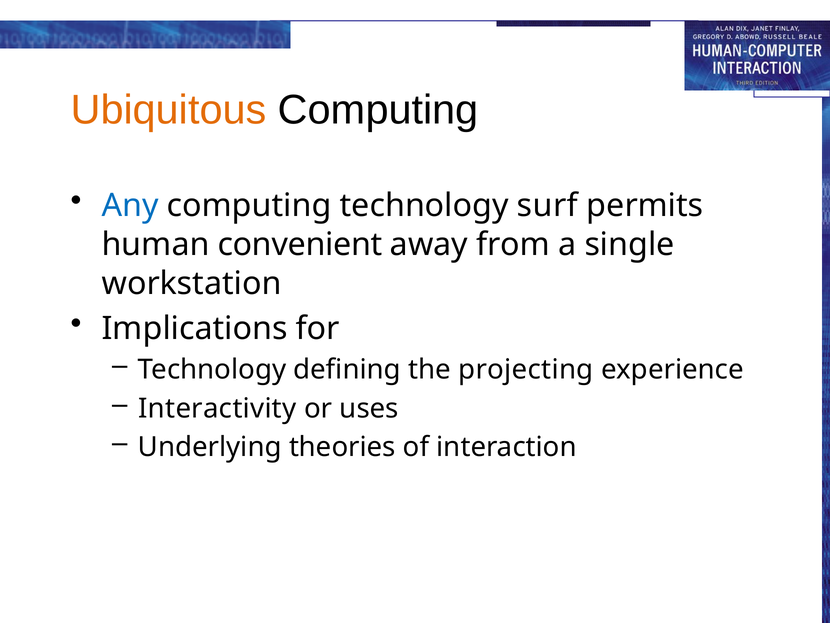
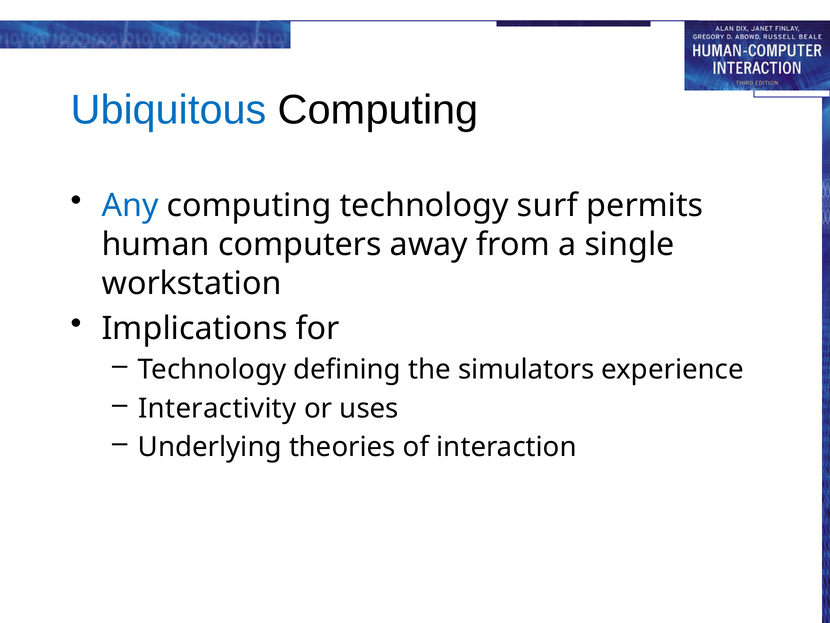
Ubiquitous colour: orange -> blue (168, 110)
convenient: convenient -> computers (300, 244)
projecting: projecting -> simulators (526, 370)
